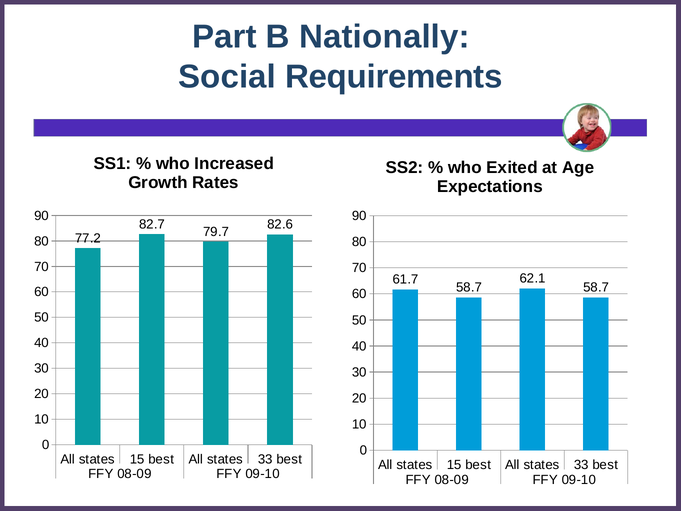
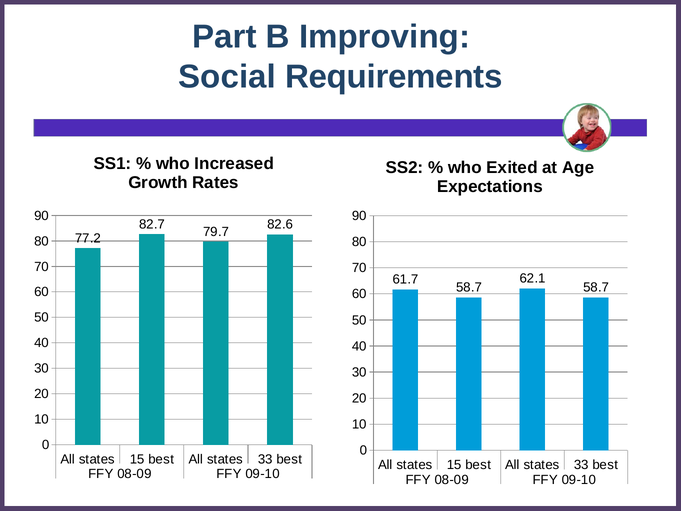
Nationally: Nationally -> Improving (385, 37)
